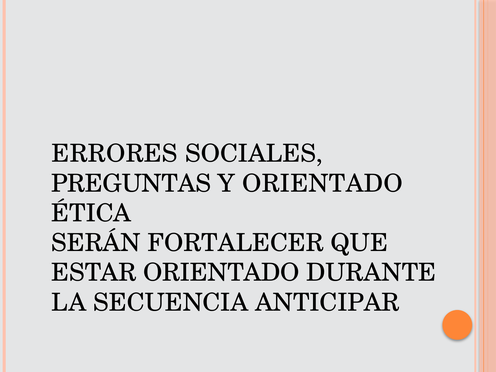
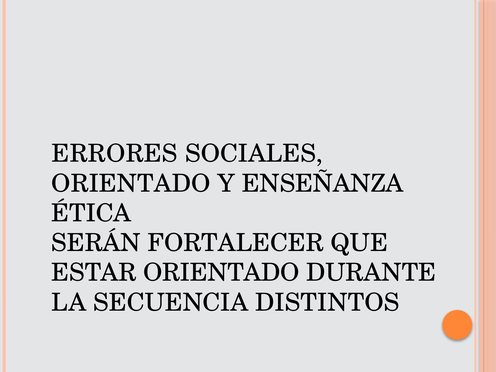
PREGUNTAS: PREGUNTAS -> ORIENTADO (131, 183)
Y ORIENTADO: ORIENTADO -> ENSEÑANZA (323, 183)
ANTICIPAR: ANTICIPAR -> DISTINTOS (327, 303)
